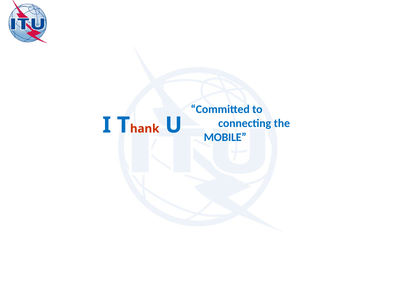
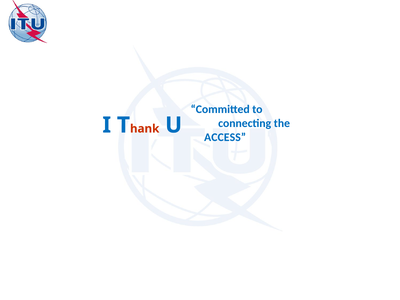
MOBILE: MOBILE -> ACCESS (225, 137)
